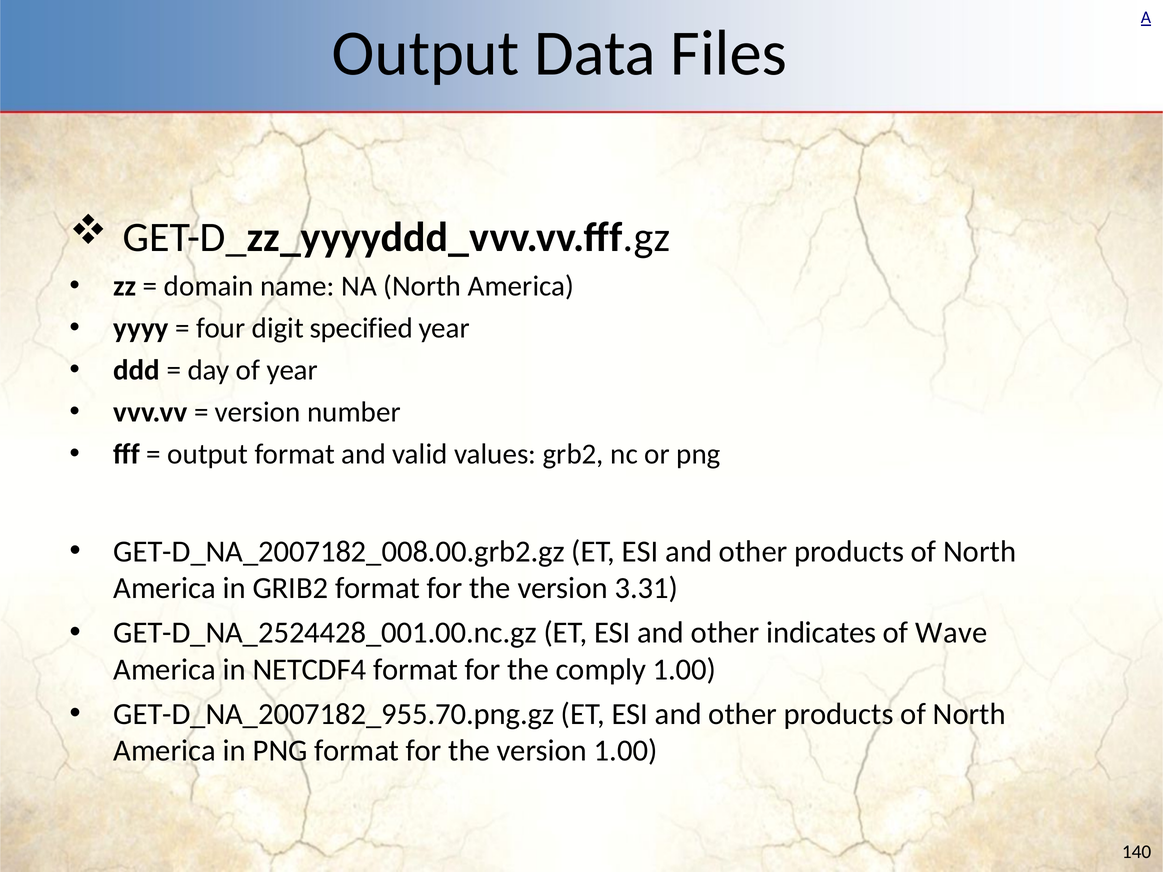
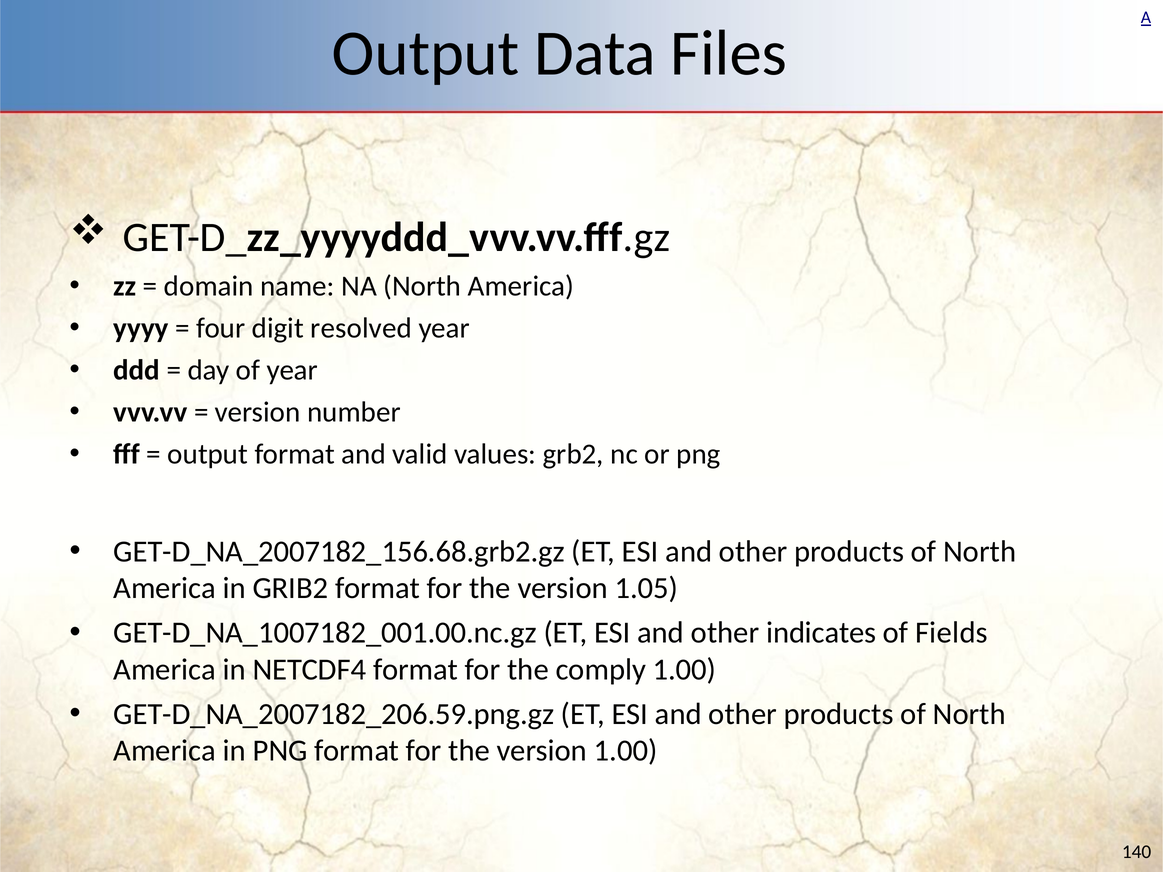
specified: specified -> resolved (361, 328)
GET-D_NA_2007182_008.00.grb2.gz: GET-D_NA_2007182_008.00.grb2.gz -> GET-D_NA_2007182_156.68.grb2.gz (339, 552)
3.31: 3.31 -> 1.05 (646, 588)
GET-D_NA_2524428_001.00.nc.gz: GET-D_NA_2524428_001.00.nc.gz -> GET-D_NA_1007182_001.00.nc.gz (325, 633)
Wave: Wave -> Fields (952, 633)
GET-D_NA_2007182_955.70.png.gz: GET-D_NA_2007182_955.70.png.gz -> GET-D_NA_2007182_206.59.png.gz (334, 714)
